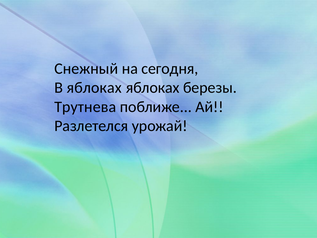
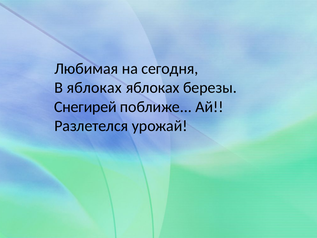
Снежный: Снежный -> Любимая (86, 69)
Трутнева: Трутнева -> Снегирей (85, 107)
